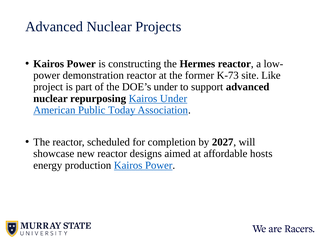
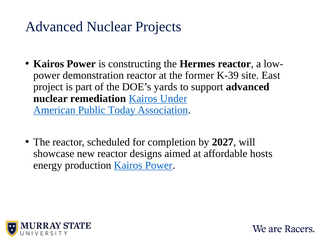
K-73: K-73 -> K-39 (228, 75)
Like: Like -> East (271, 75)
DOE’s under: under -> yards (166, 87)
repurposing: repurposing -> remediation (98, 98)
